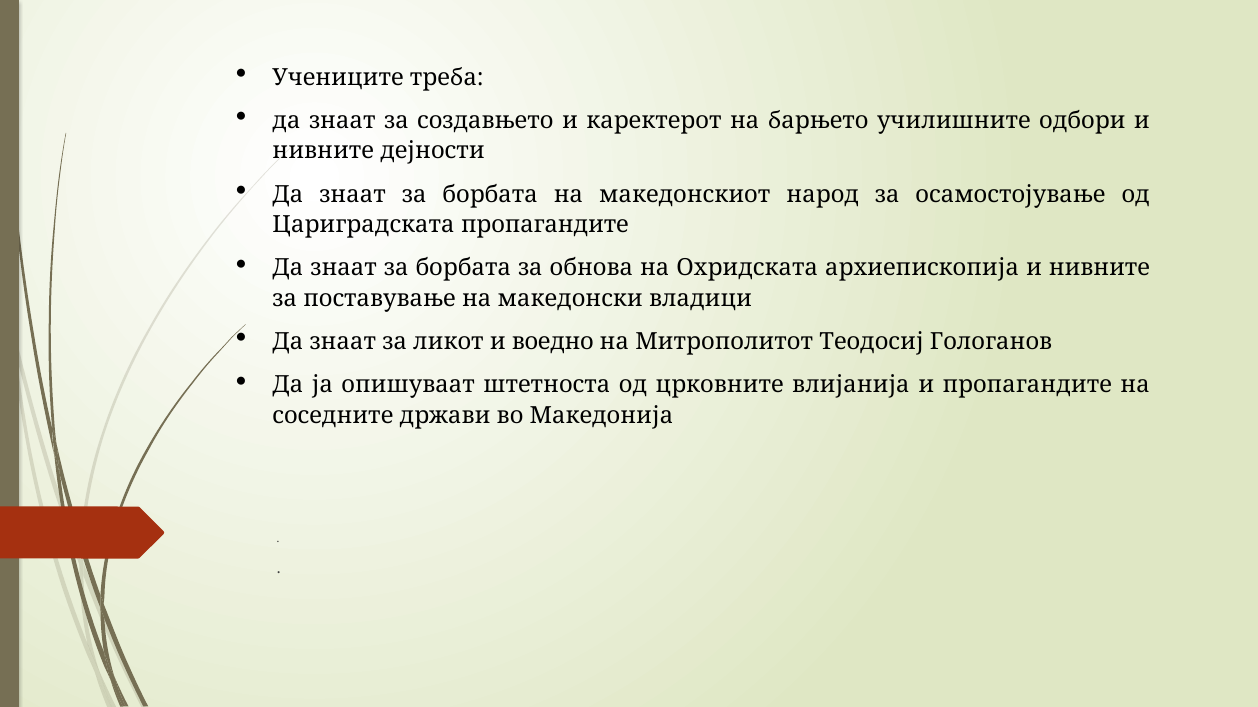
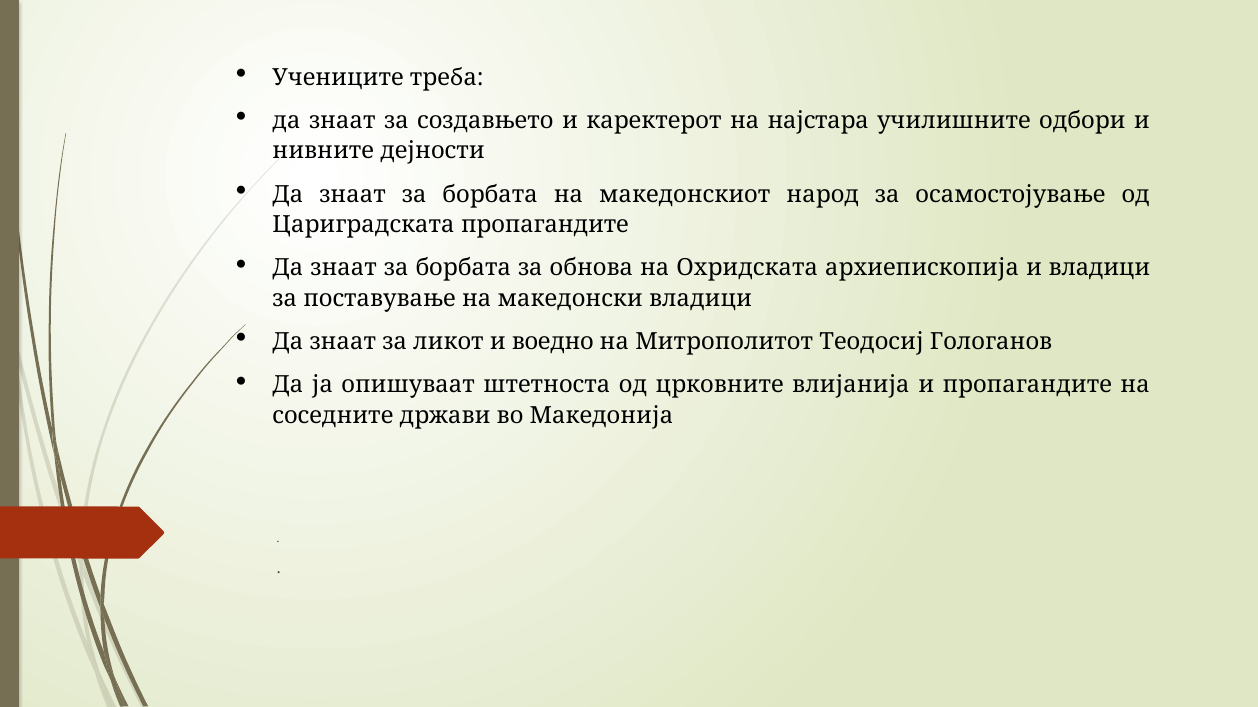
барњето: барњето -> најстара (818, 121)
архиепископија и нивните: нивните -> владици (1099, 268)
